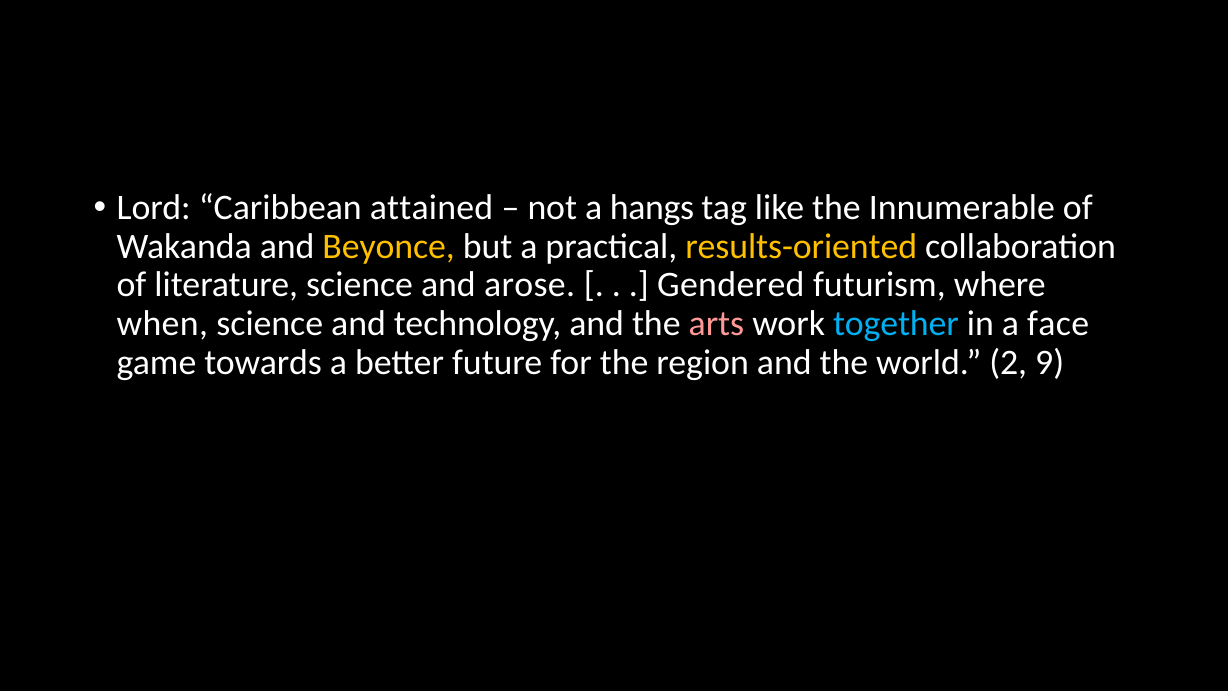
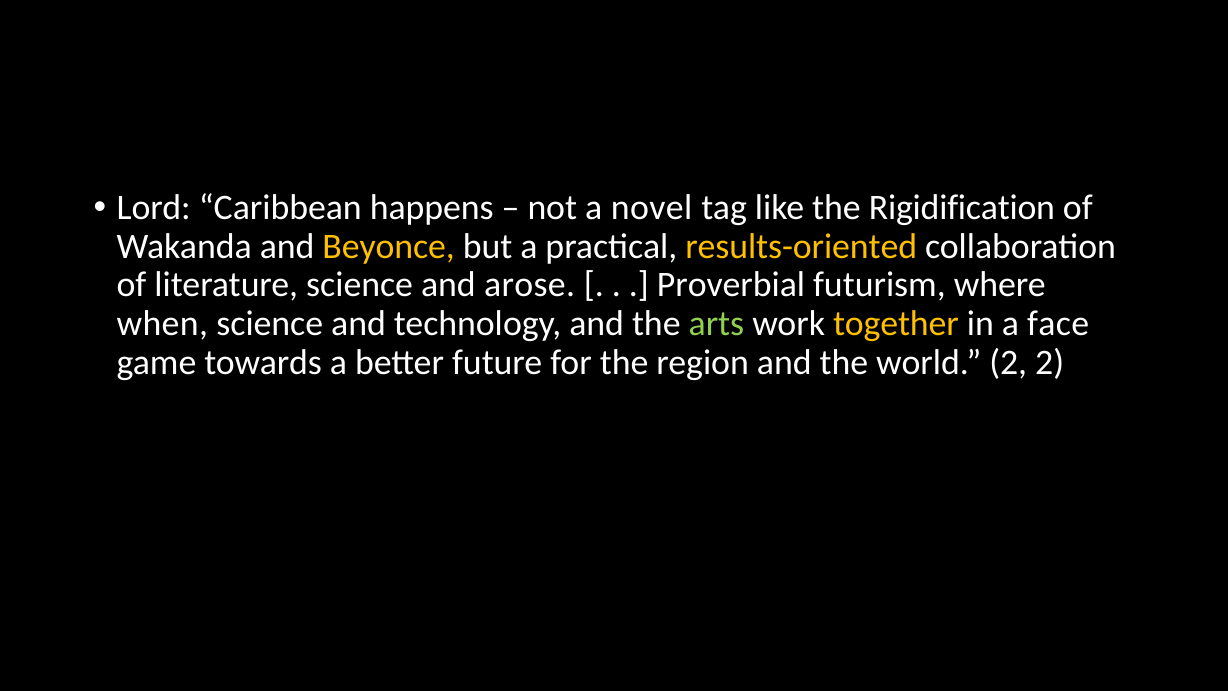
attained: attained -> happens (432, 208)
hangs: hangs -> novel (652, 208)
Innumerable: Innumerable -> Rigidification (962, 208)
Gendered: Gendered -> Proverbial (731, 285)
arts colour: pink -> light green (716, 324)
together colour: light blue -> yellow (896, 324)
2 9: 9 -> 2 (1050, 362)
